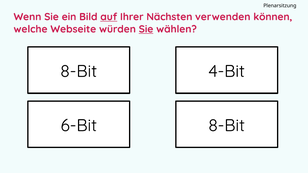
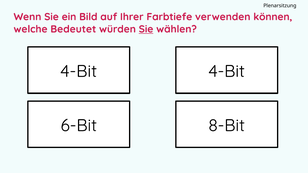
auf underline: present -> none (109, 17)
Nächsten: Nächsten -> Farbtiefe (169, 17)
Webseite: Webseite -> Bedeutet (73, 29)
8-Bit: 8-Bit -> 4-Bit (79, 71)
